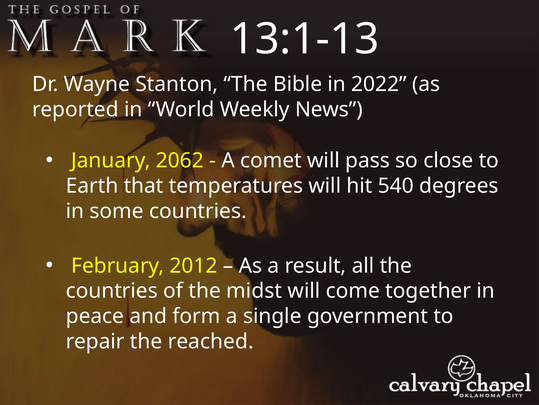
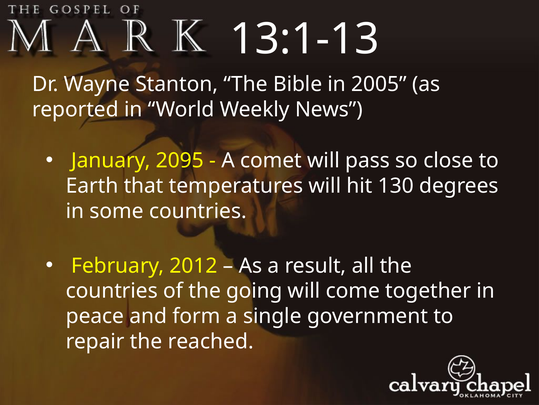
2022: 2022 -> 2005 (379, 84)
2062: 2062 -> 2095 (180, 160)
540: 540 -> 130 (396, 186)
midst: midst -> going (254, 290)
